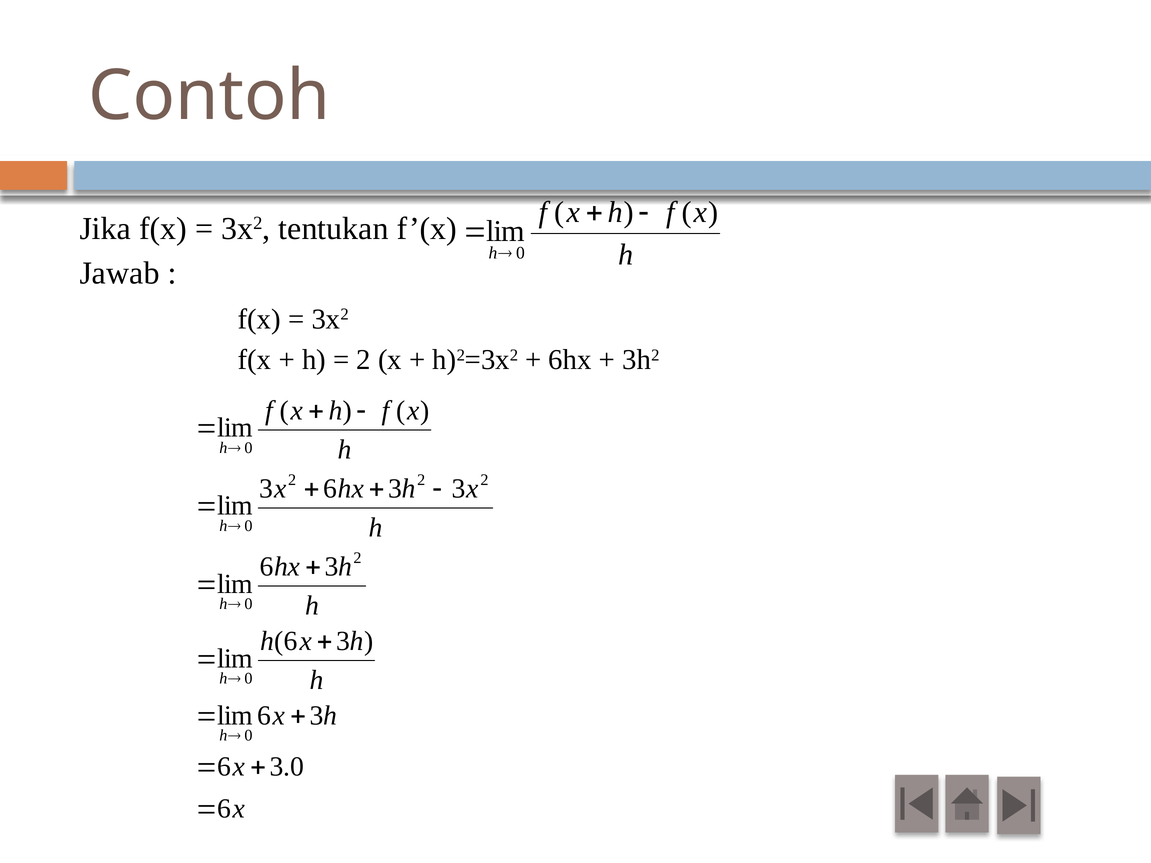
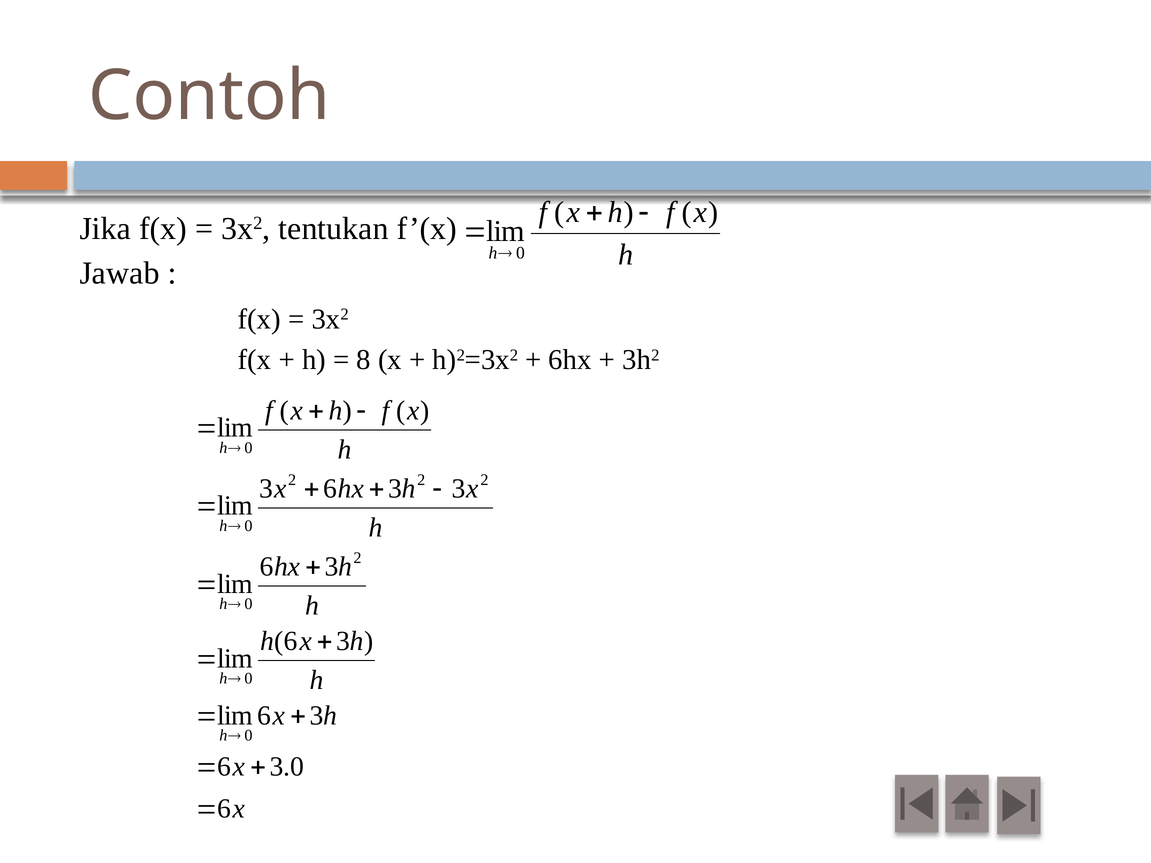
2: 2 -> 8 (364, 360)
